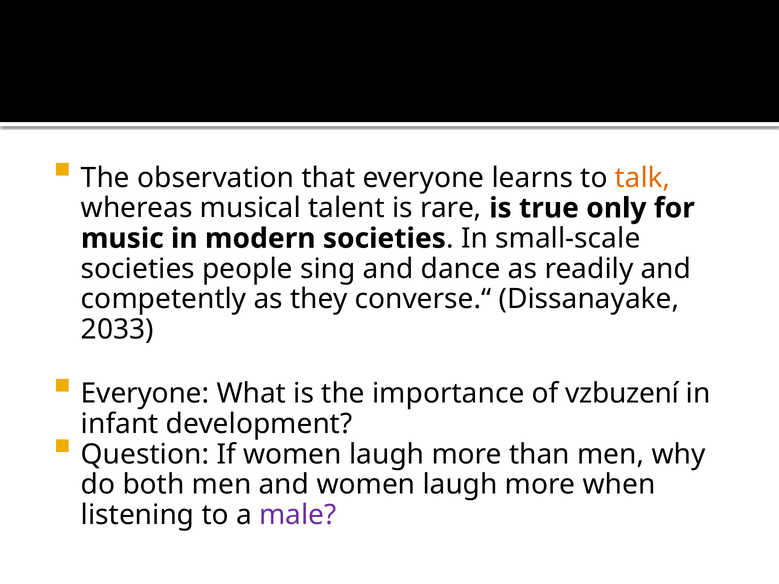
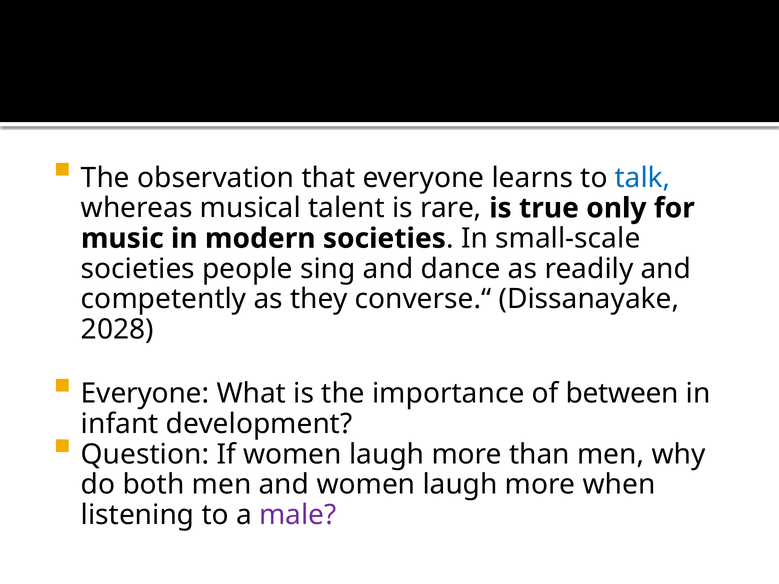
talk colour: orange -> blue (643, 178)
2033: 2033 -> 2028 (117, 330)
vzbuzení: vzbuzení -> between (622, 394)
